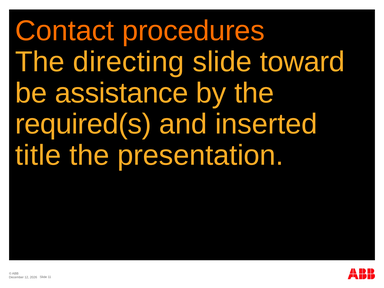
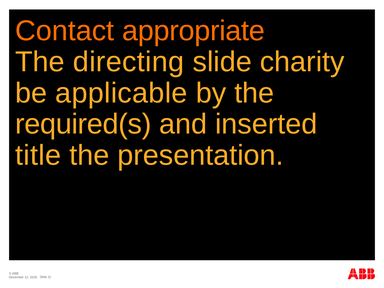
procedures: procedures -> appropriate (194, 31)
toward: toward -> charity (302, 62)
assistance: assistance -> applicable (121, 93)
